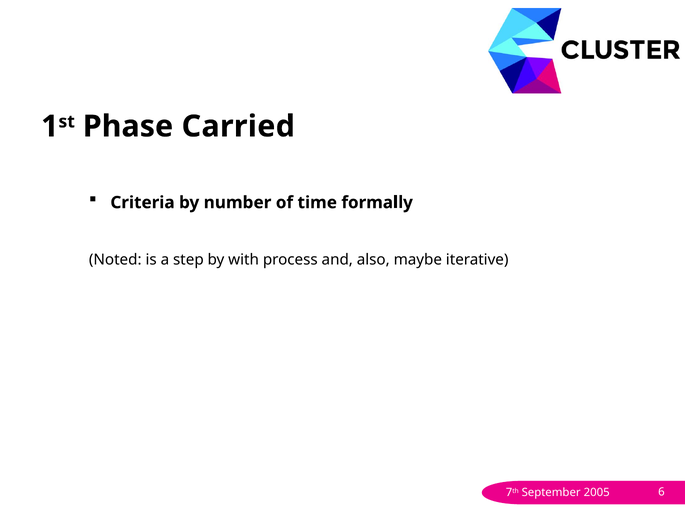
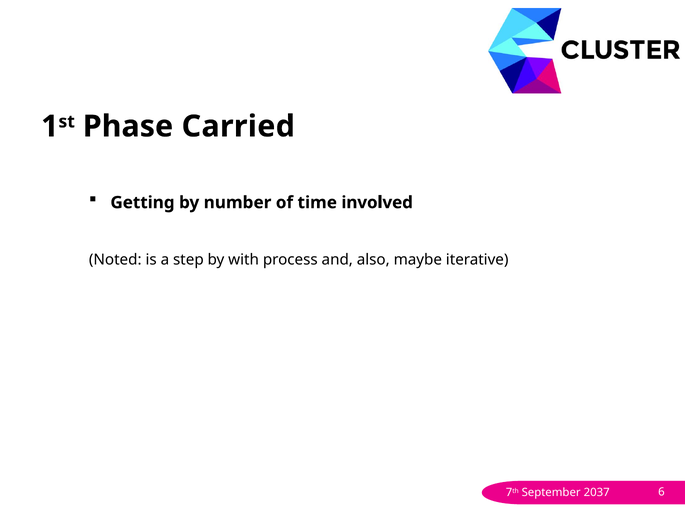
Criteria: Criteria -> Getting (142, 202)
formally: formally -> involved (377, 202)
2005: 2005 -> 2037 (597, 492)
